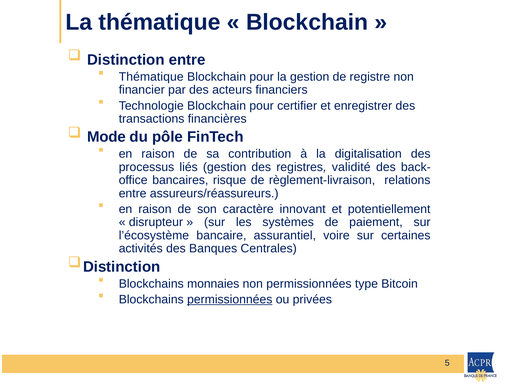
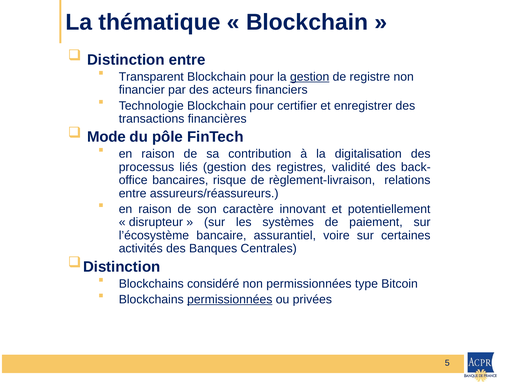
Thématique: Thématique -> Transparent (151, 77)
gestion underline: none -> present (310, 77)
monnaies: monnaies -> considéré (213, 283)
